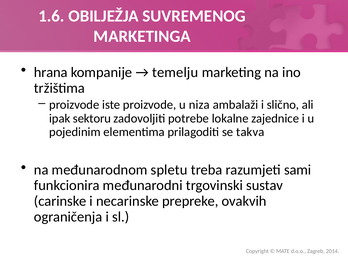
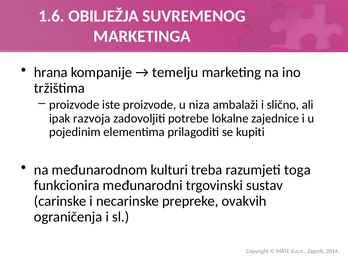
sektoru: sektoru -> razvoja (92, 118)
takva: takva -> kupiti (250, 132)
spletu: spletu -> kulturi (169, 170)
sami: sami -> toga (298, 170)
